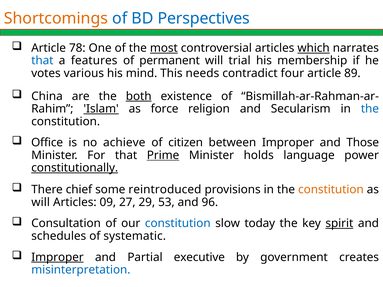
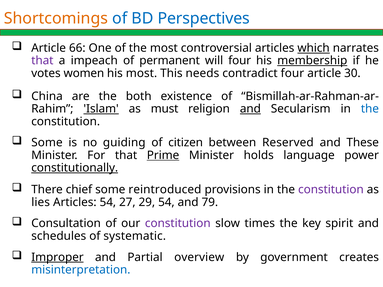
78: 78 -> 66 (77, 48)
most underline: present -> none (164, 48)
that colour: blue -> purple (42, 61)
features: features -> impeach (94, 61)
will trial: trial -> four (240, 61)
membership underline: none -> present (312, 61)
various: various -> women (84, 73)
his mind: mind -> most (142, 73)
89: 89 -> 30 (352, 73)
both underline: present -> none (139, 96)
force: force -> must (165, 109)
and underline: none -> present (250, 109)
Office: Office -> Some (47, 143)
achieve: achieve -> guiding (124, 143)
between Improper: Improper -> Reserved (288, 143)
Those: Those -> These (363, 143)
constitution colour: orange -> purple (331, 190)
will: will -> lies (41, 202)
Articles 09: 09 -> 54 (108, 202)
29 53: 53 -> 54 (166, 202)
96: 96 -> 79 (210, 202)
constitution colour: blue -> purple (178, 224)
today: today -> times (260, 224)
spirit underline: present -> none (339, 224)
executive: executive -> overview (199, 257)
